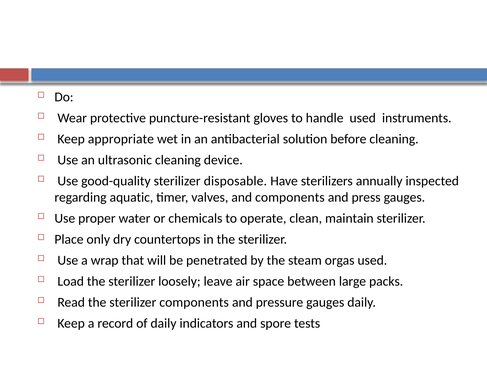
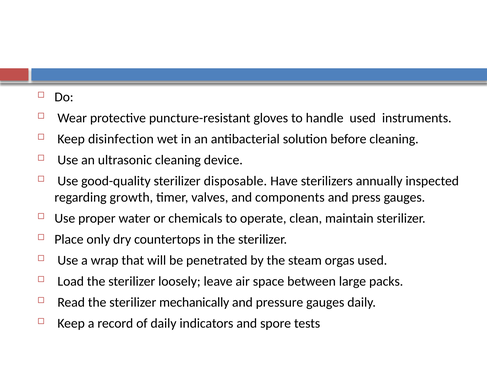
appropriate: appropriate -> disinfection (121, 139)
aquatic: aquatic -> growth (131, 197)
sterilizer components: components -> mechanically (194, 302)
